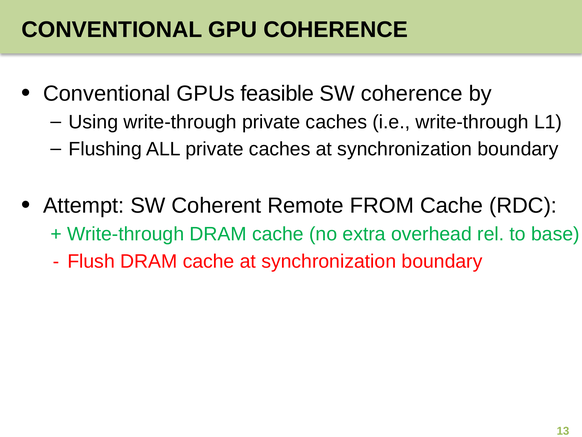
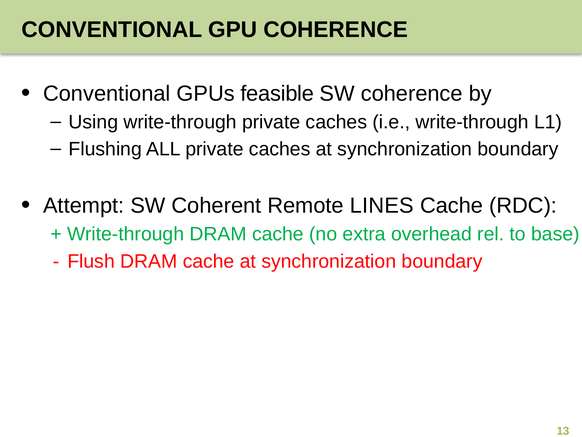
FROM: FROM -> LINES (382, 205)
